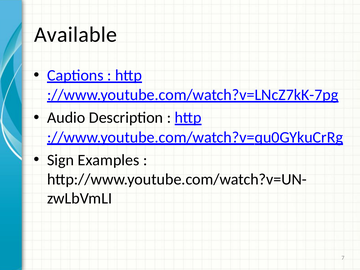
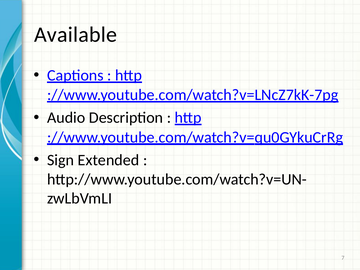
Examples: Examples -> Extended (109, 160)
